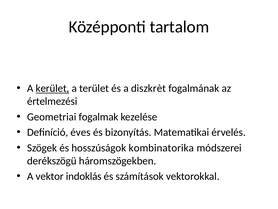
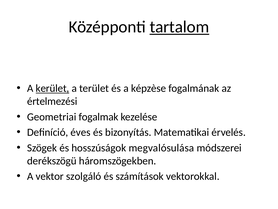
tartalom underline: none -> present (179, 27)
diszkrèt: diszkrèt -> képzèse (149, 88)
kombinatorika: kombinatorika -> megvalósulása (161, 148)
indoklás: indoklás -> szolgáló (84, 176)
